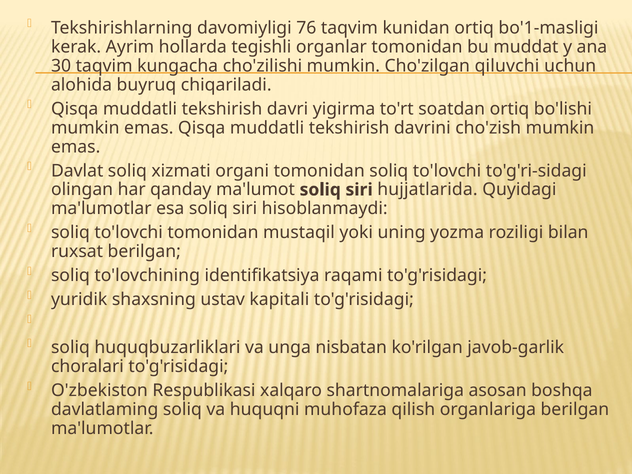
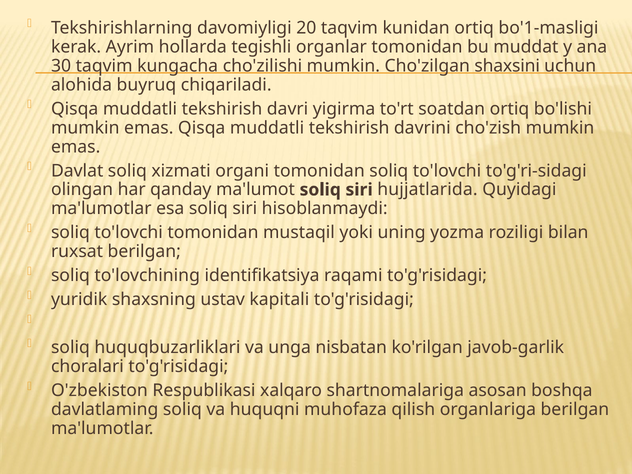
76: 76 -> 20 (306, 28)
qiluvchi: qiluvchi -> shaxsini (507, 66)
